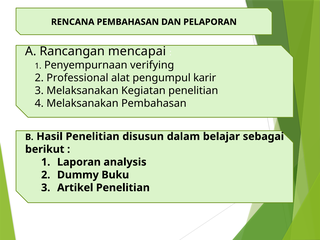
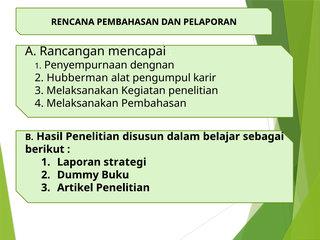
verifying: verifying -> dengnan (152, 65)
Professional: Professional -> Hubberman (77, 78)
analysis: analysis -> strategi (125, 162)
